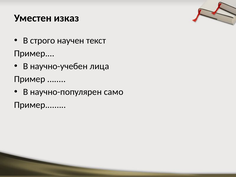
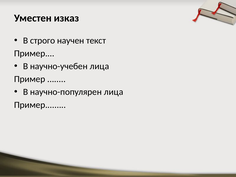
научно-популярен само: само -> лица (114, 92)
